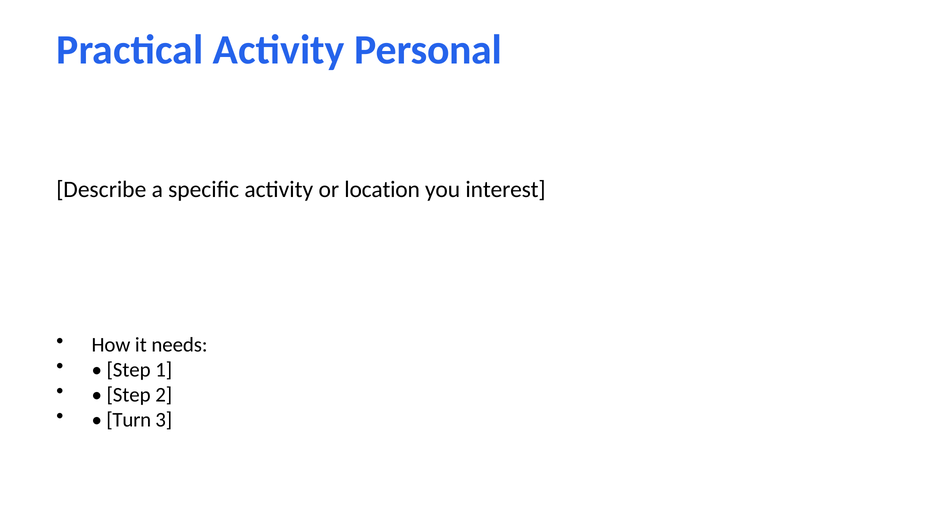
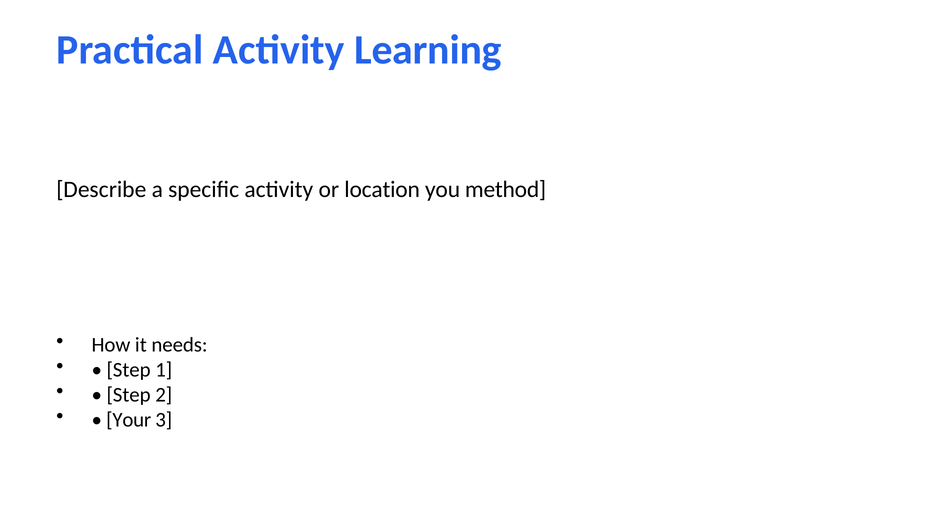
Personal: Personal -> Learning (428, 50)
interest: interest -> method (506, 190)
Turn: Turn -> Your (129, 420)
